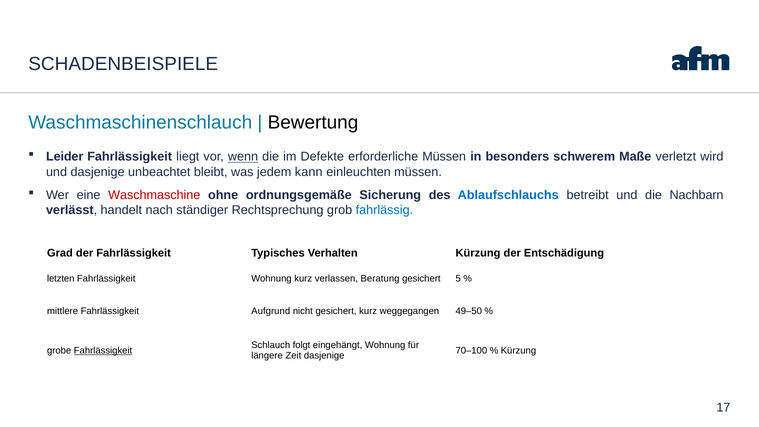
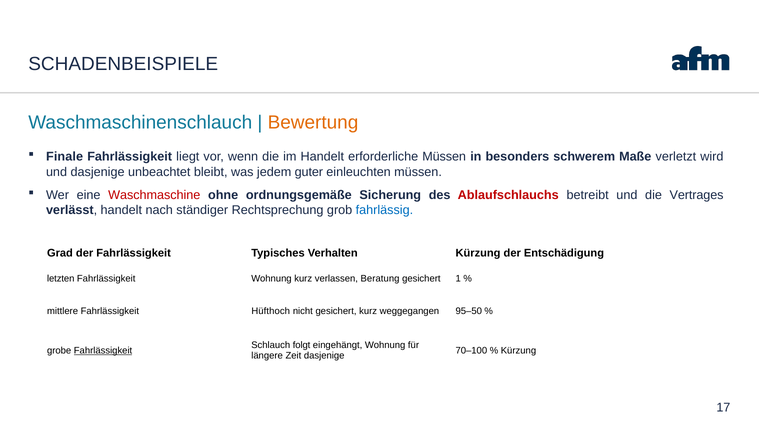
Bewertung colour: black -> orange (313, 122)
Leider: Leider -> Finale (65, 157)
wenn underline: present -> none (243, 157)
im Defekte: Defekte -> Handelt (322, 157)
kann: kann -> guter (309, 172)
Ablaufschlauchs colour: blue -> red (508, 195)
Nachbarn: Nachbarn -> Vertrages (697, 195)
5: 5 -> 1 (458, 279)
Aufgrund: Aufgrund -> Hüfthoch (271, 311)
49–50: 49–50 -> 95–50 (469, 311)
